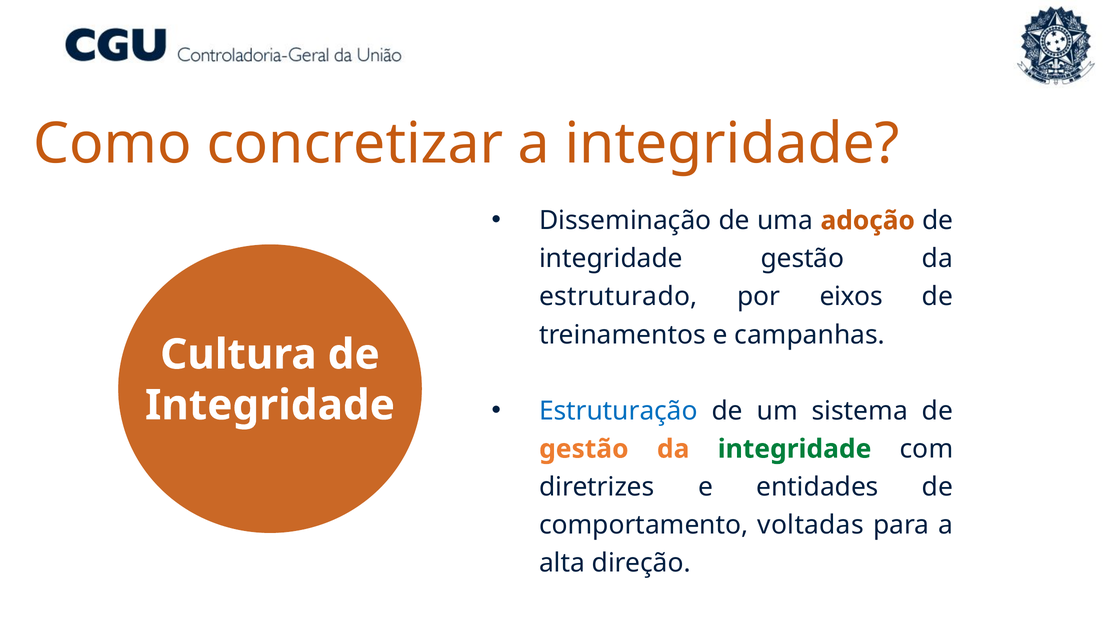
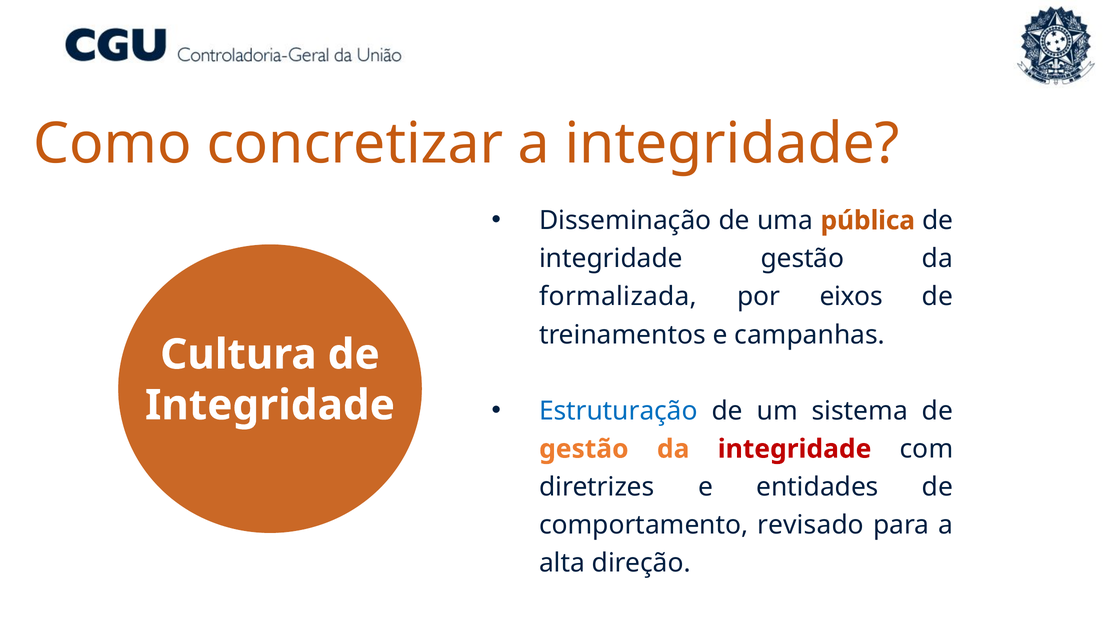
adoção: adoção -> pública (868, 221)
estruturado: estruturado -> formalizada (618, 297)
integridade colour: green -> red (795, 449)
voltadas: voltadas -> revisado (811, 525)
